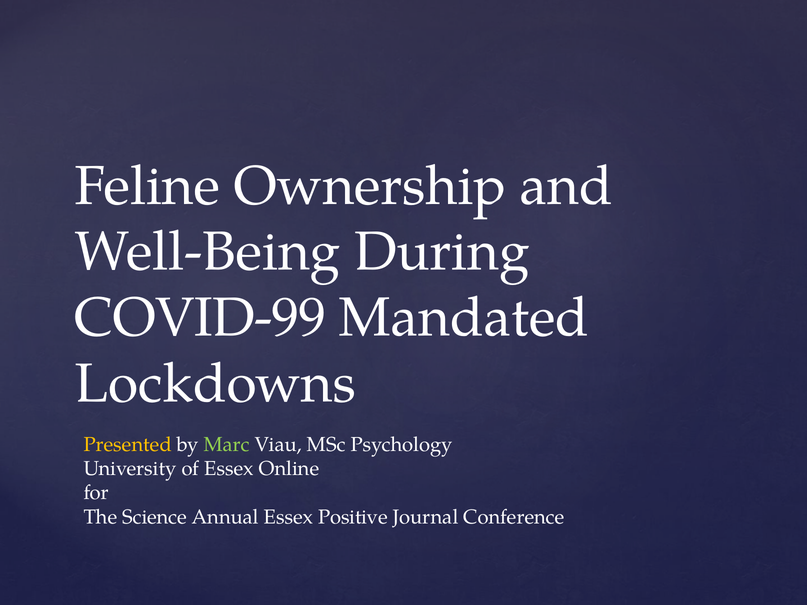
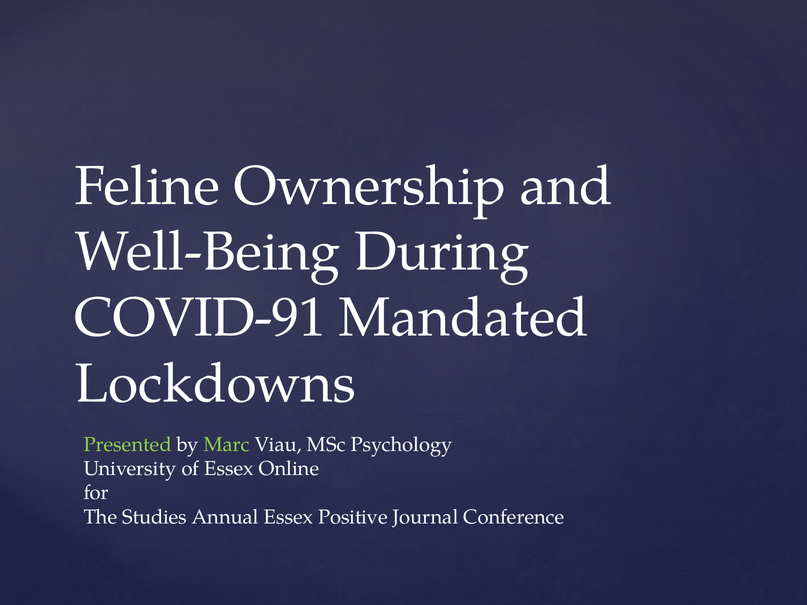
COVID-99: COVID-99 -> COVID-91 (200, 318)
Presented colour: yellow -> light green (128, 445)
Science: Science -> Studies (155, 517)
